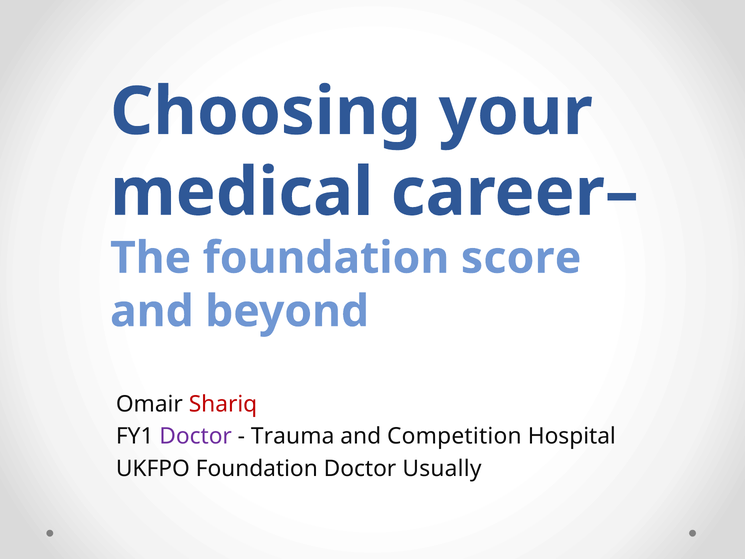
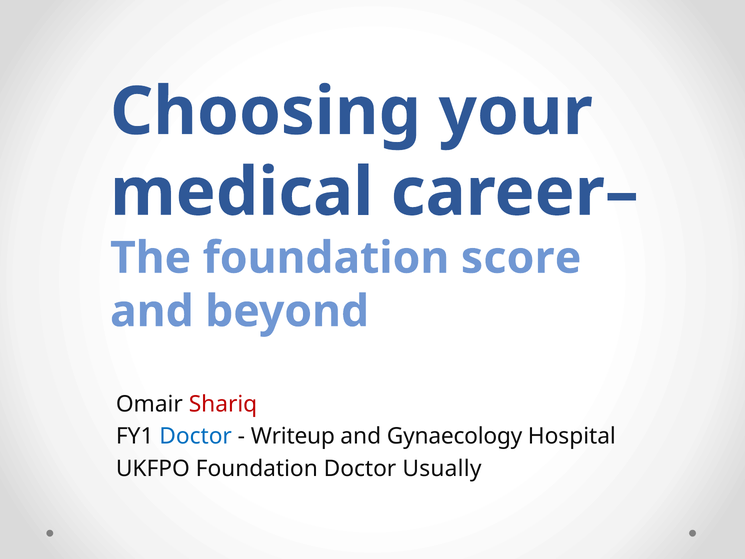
Doctor colour: purple -> blue (196, 436)
Trauma: Trauma -> Writeup (293, 436)
Competition: Competition -> Gynaecology (455, 436)
